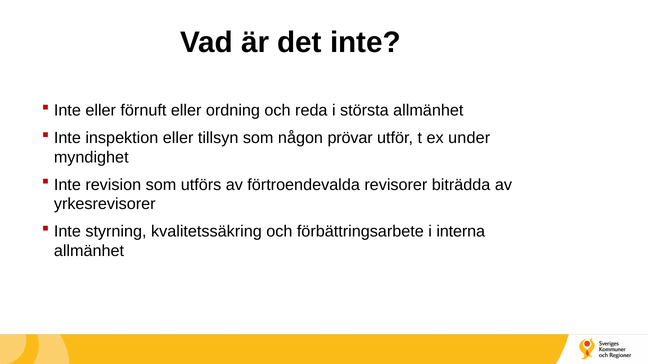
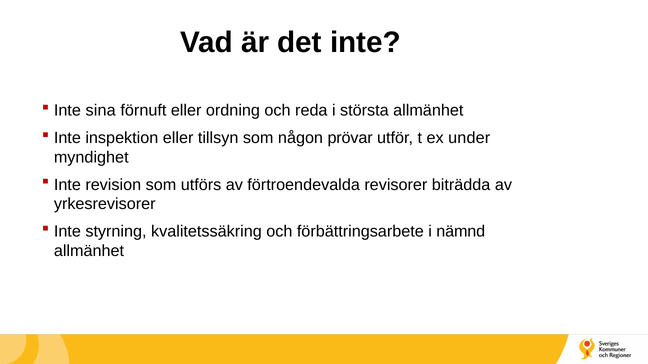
Inte eller: eller -> sina (101, 110)
interna: interna -> nämnd (461, 232)
